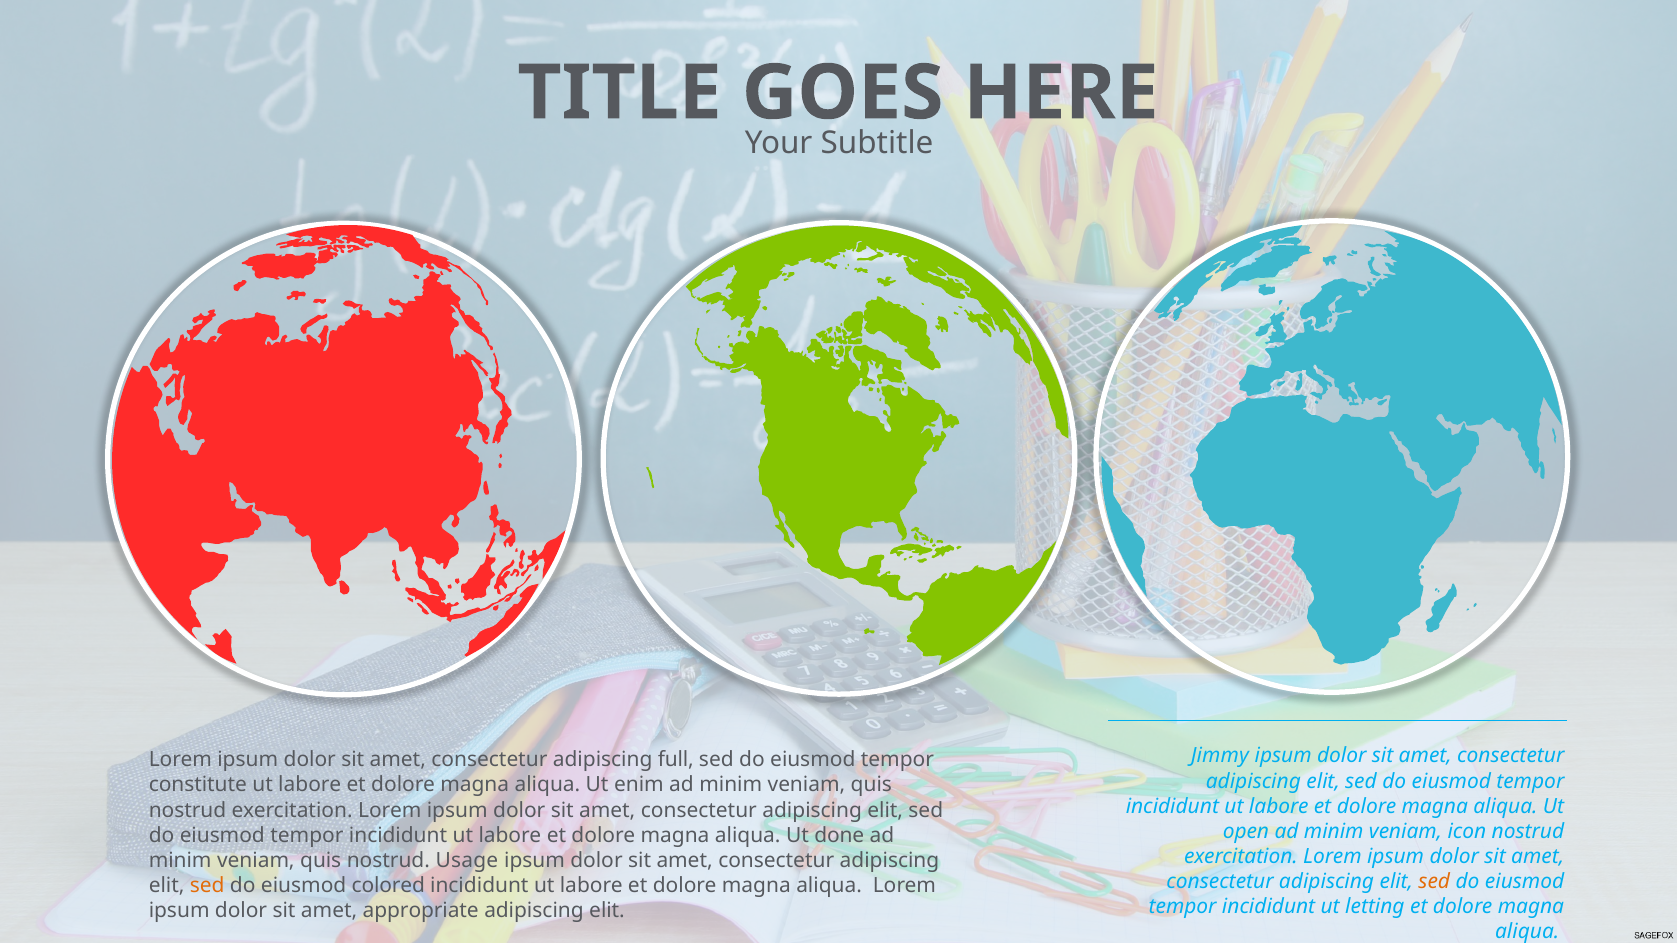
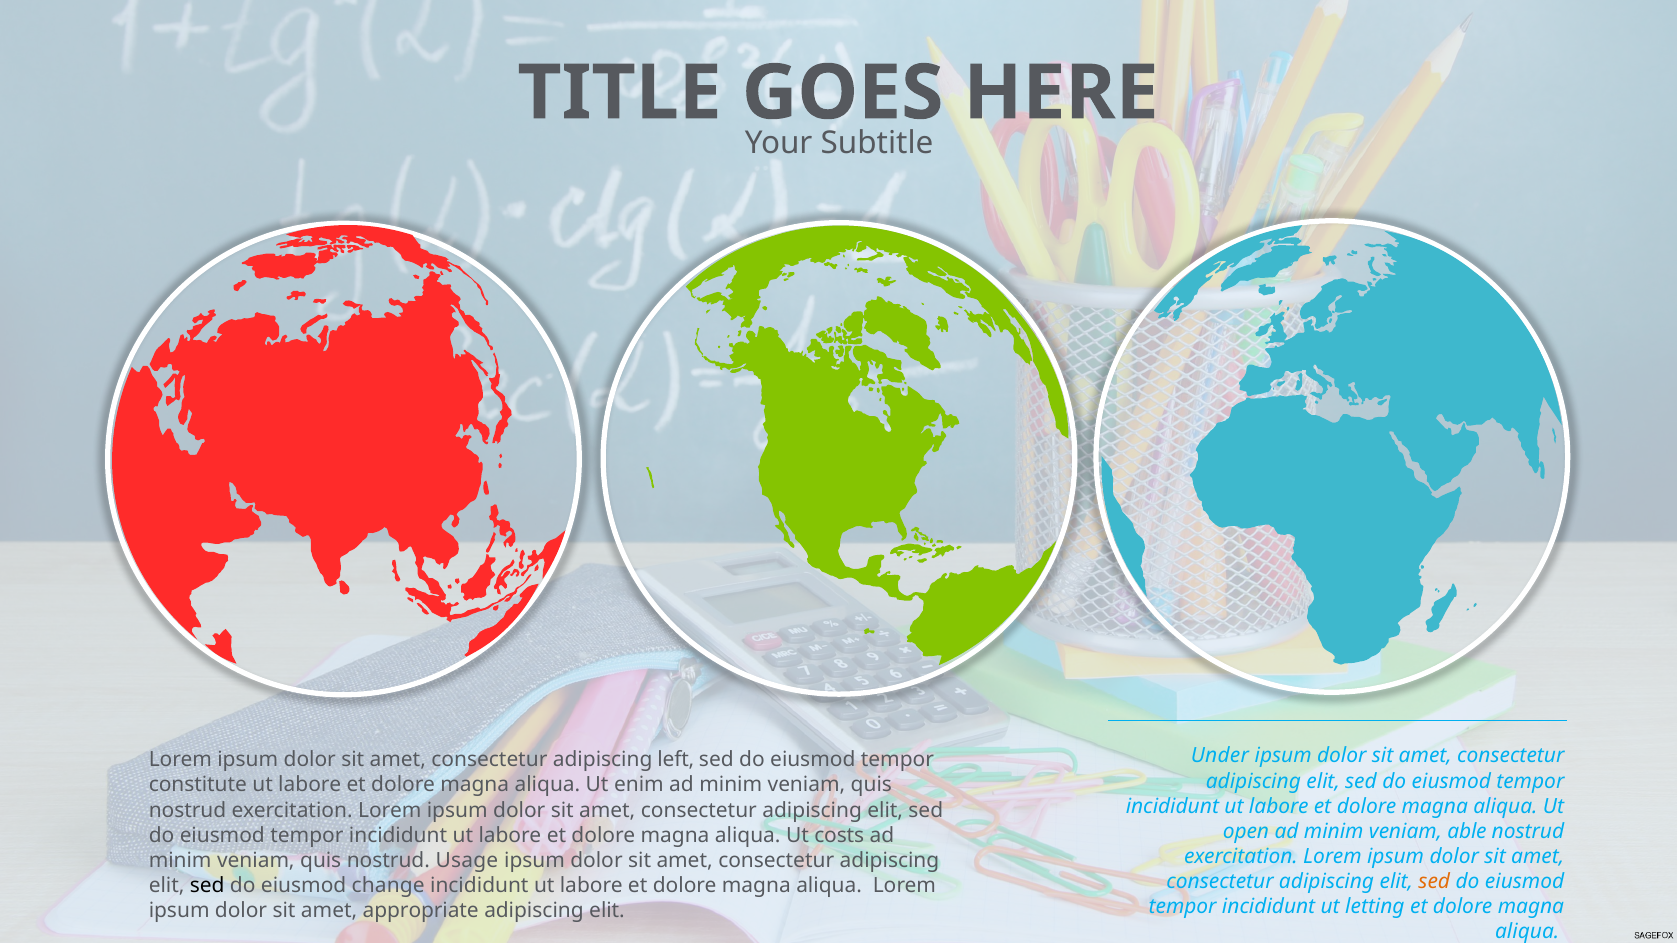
Jimmy: Jimmy -> Under (1220, 756)
full: full -> left (676, 760)
icon: icon -> able (1467, 832)
done: done -> costs (839, 836)
sed colour: orange -> black (207, 886)
colored: colored -> change (388, 886)
